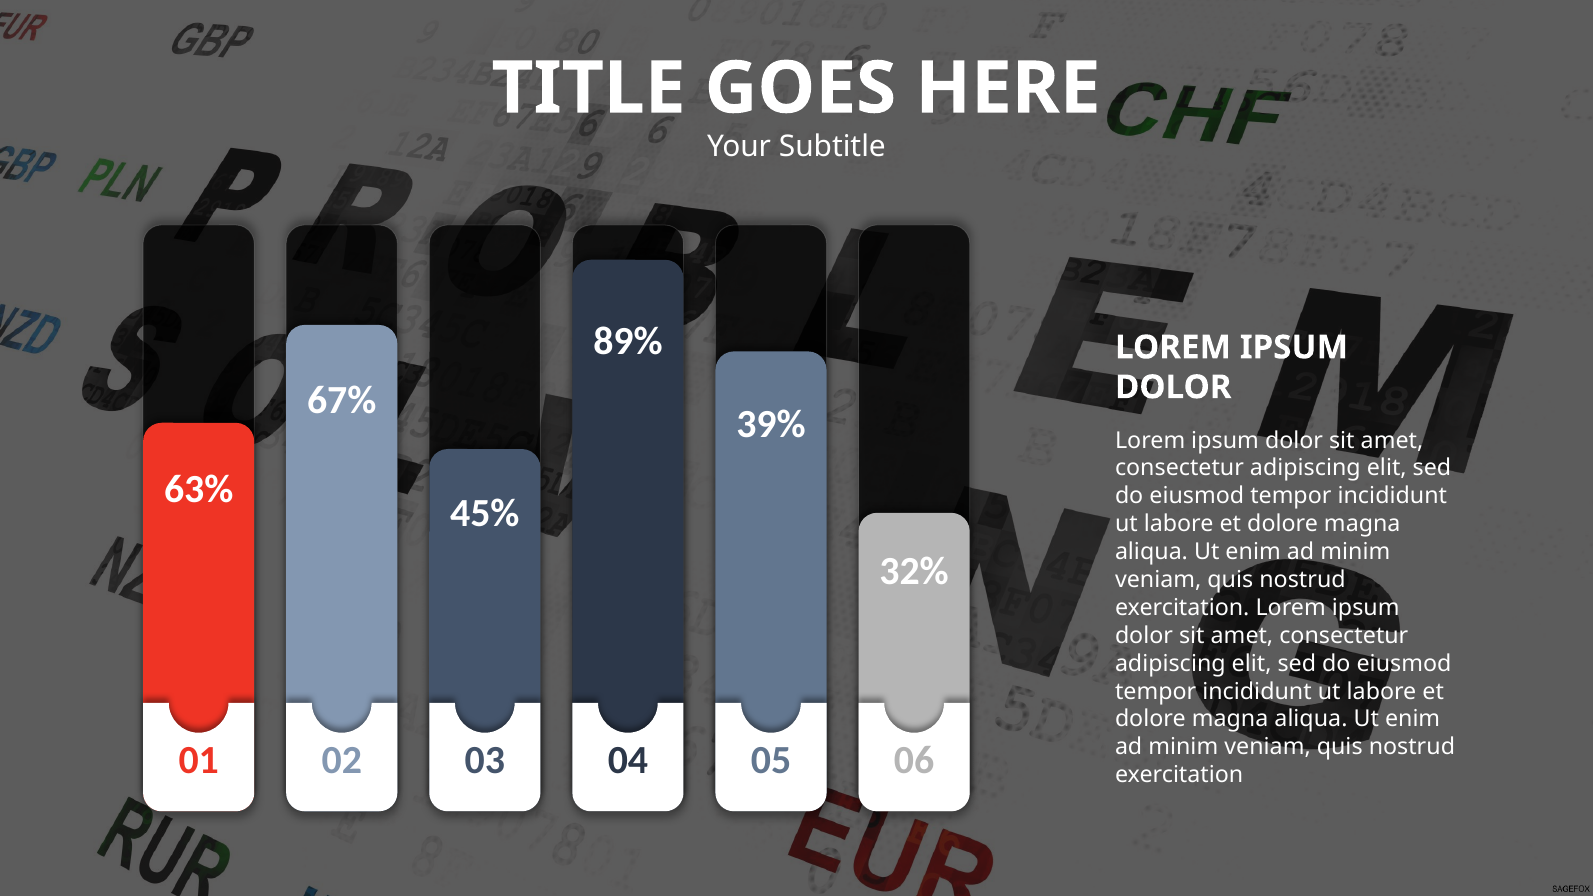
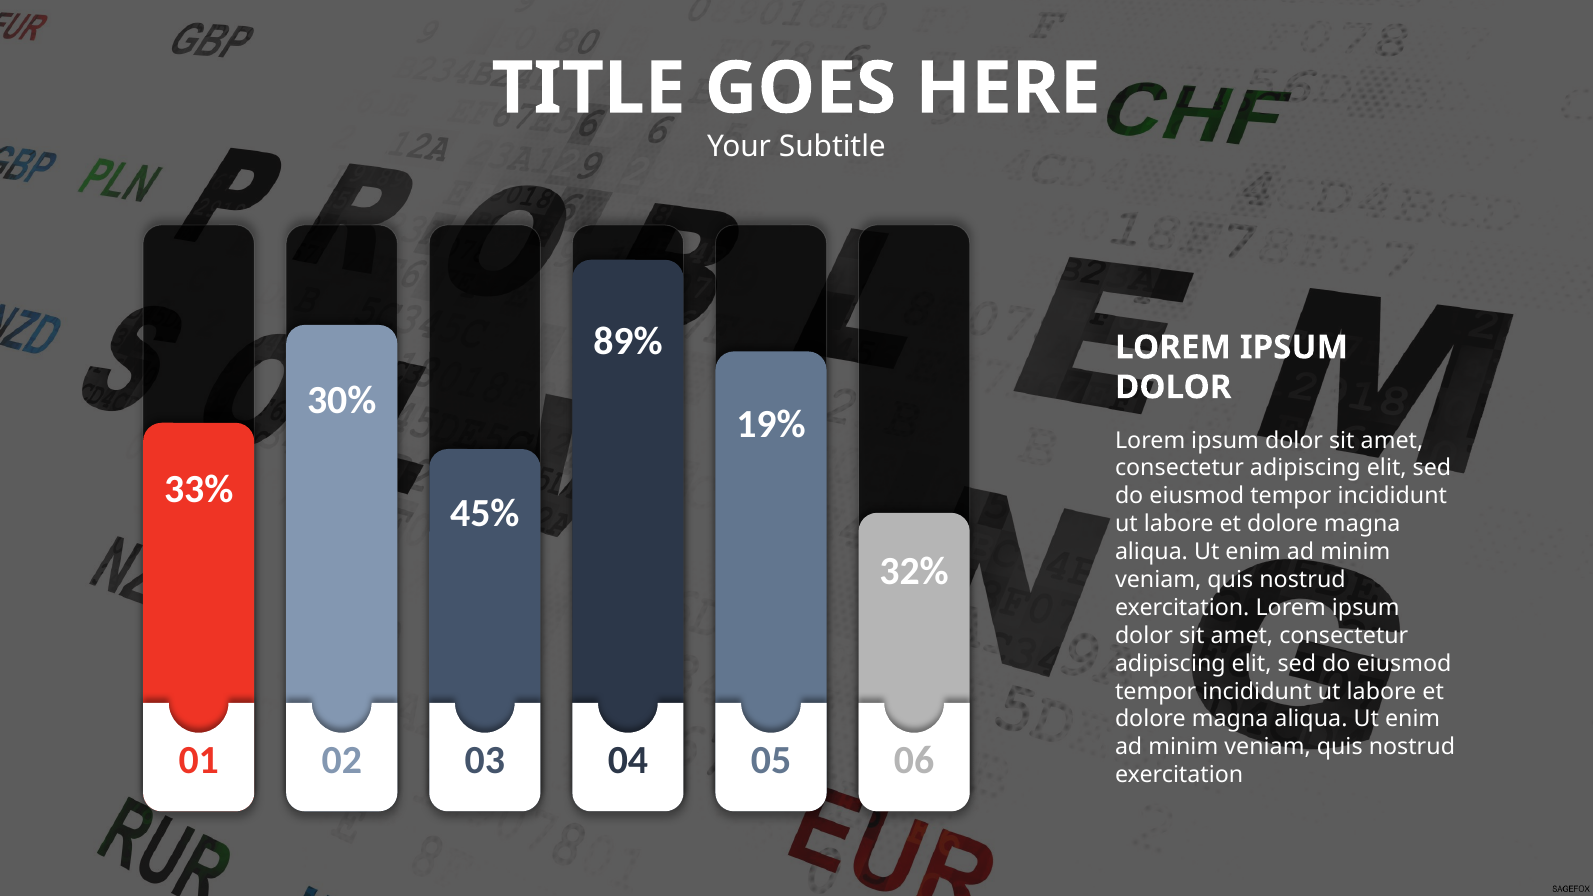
67%: 67% -> 30% (342, 400)
39%: 39% -> 19% (771, 425)
63%: 63% -> 33% (199, 490)
